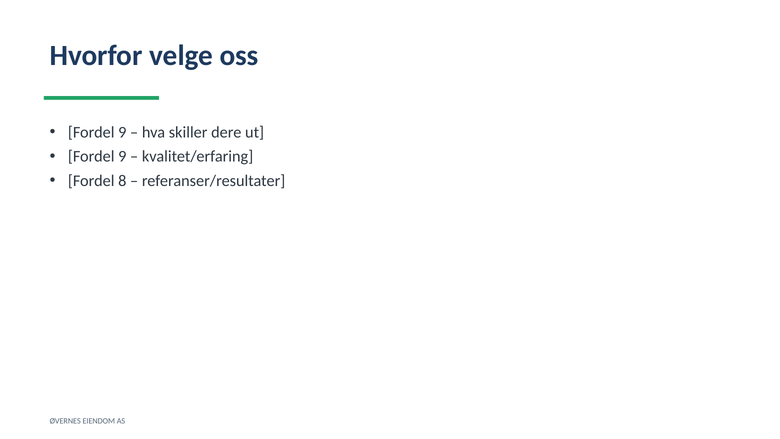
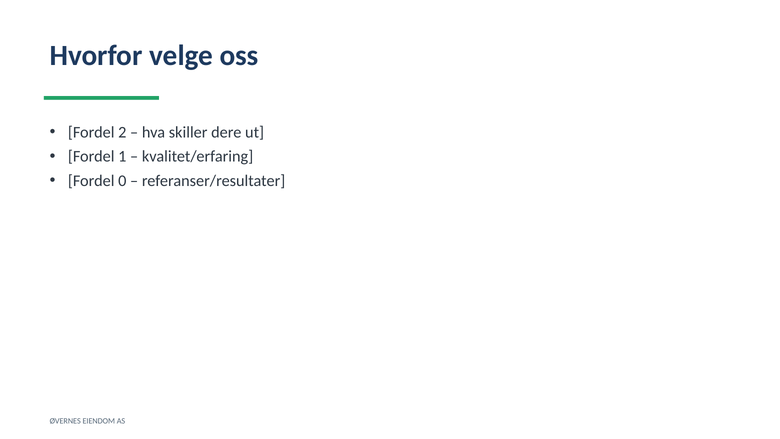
9: 9 -> 2 (122, 132)
9: 9 -> 1 (122, 156)
8: 8 -> 0 (122, 181)
